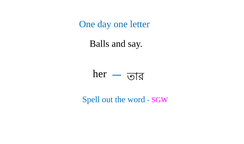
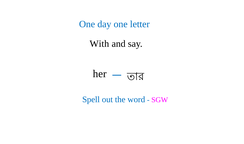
Balls: Balls -> With (99, 44)
